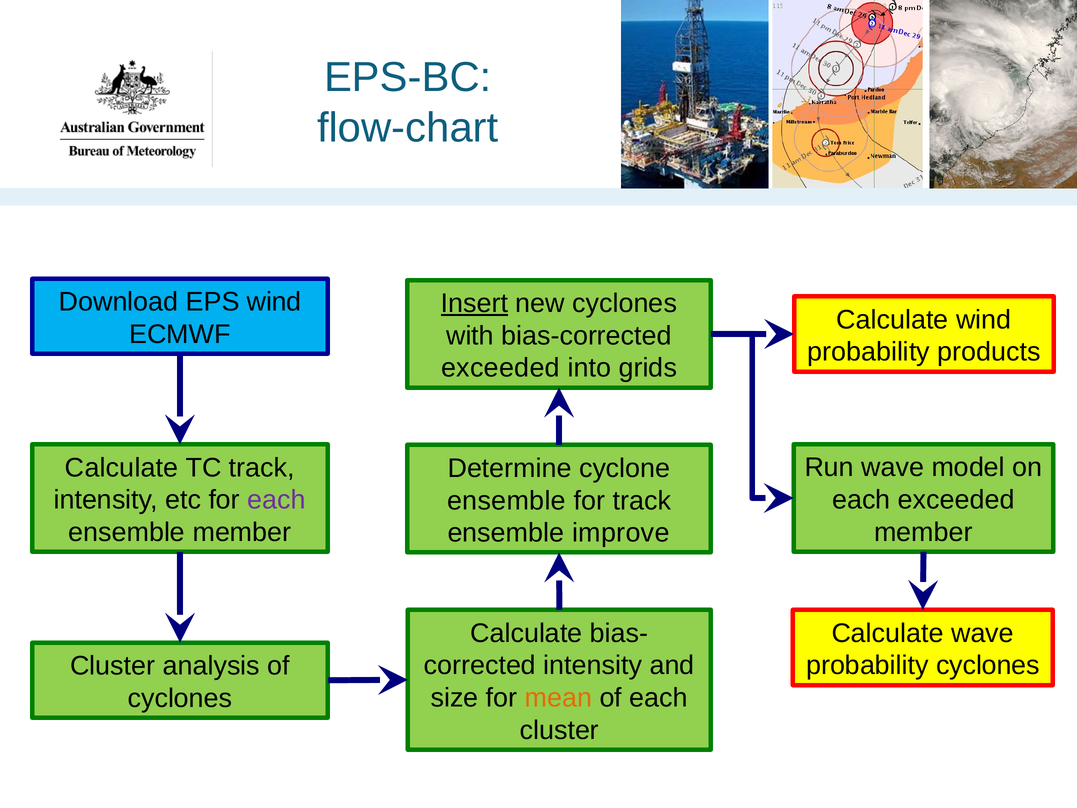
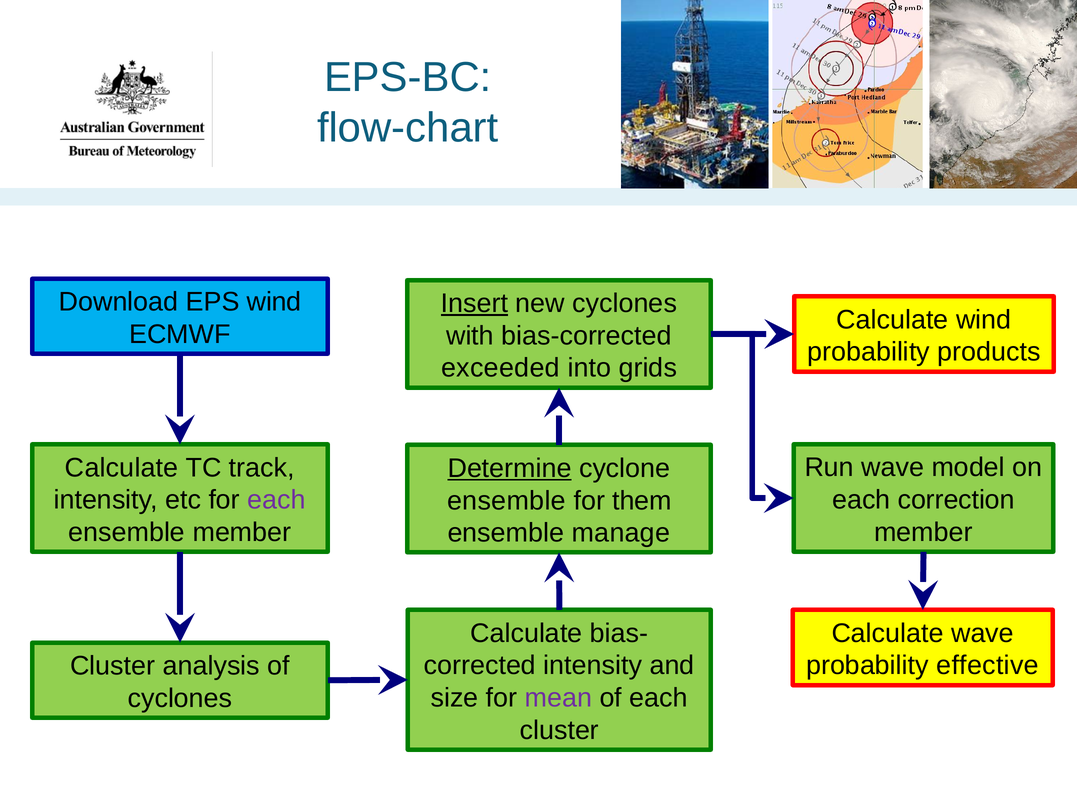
Determine underline: none -> present (510, 468)
each exceeded: exceeded -> correction (956, 500)
for track: track -> them (642, 500)
improve: improve -> manage (621, 533)
probability cyclones: cyclones -> effective (988, 665)
mean colour: orange -> purple (558, 698)
